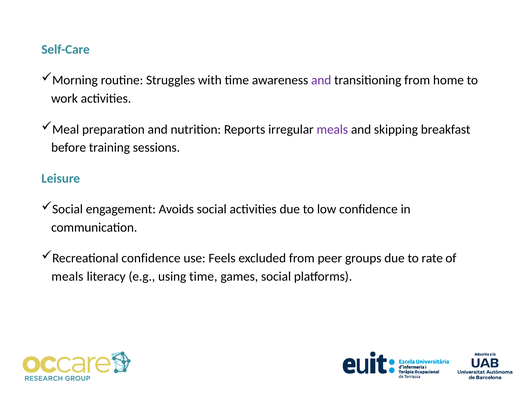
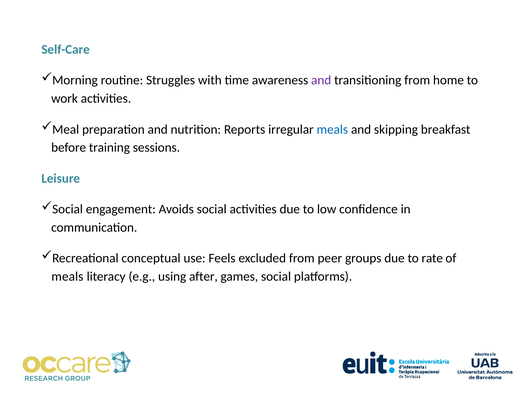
meals colour: purple -> blue (332, 129)
Recreational confidence: confidence -> conceptual (151, 258)
using time: time -> after (203, 276)
